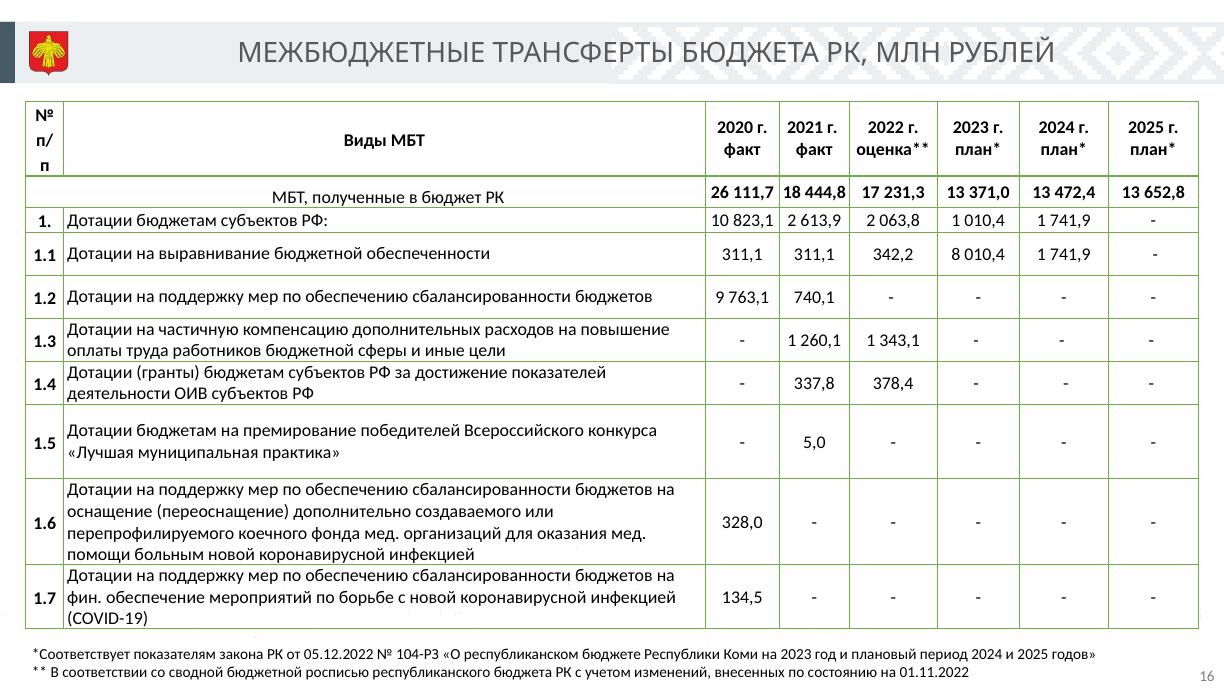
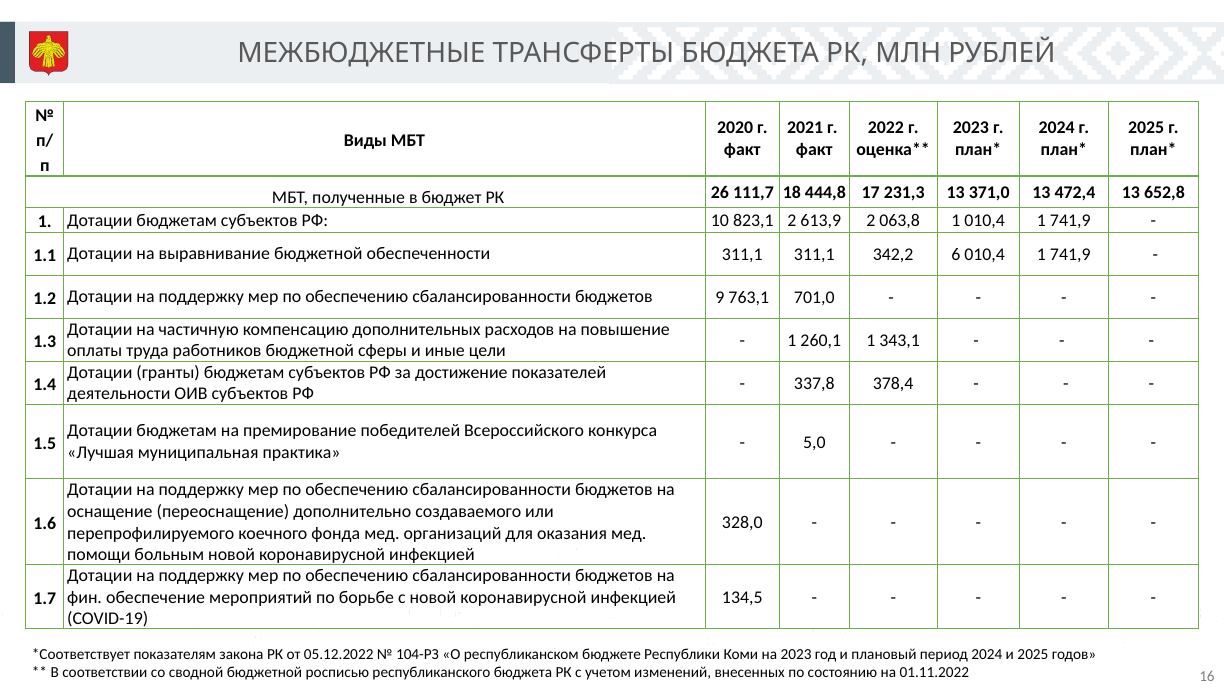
8: 8 -> 6 (956, 255)
740,1: 740,1 -> 701,0 (814, 298)
